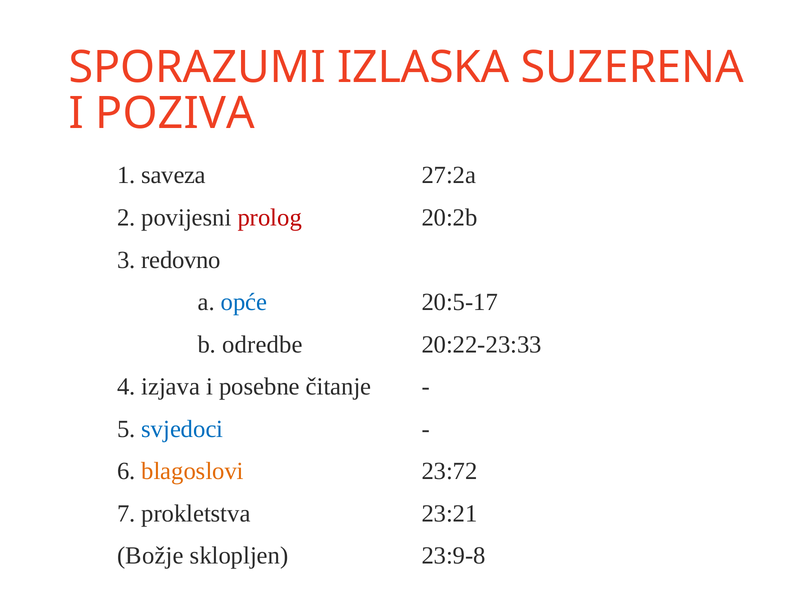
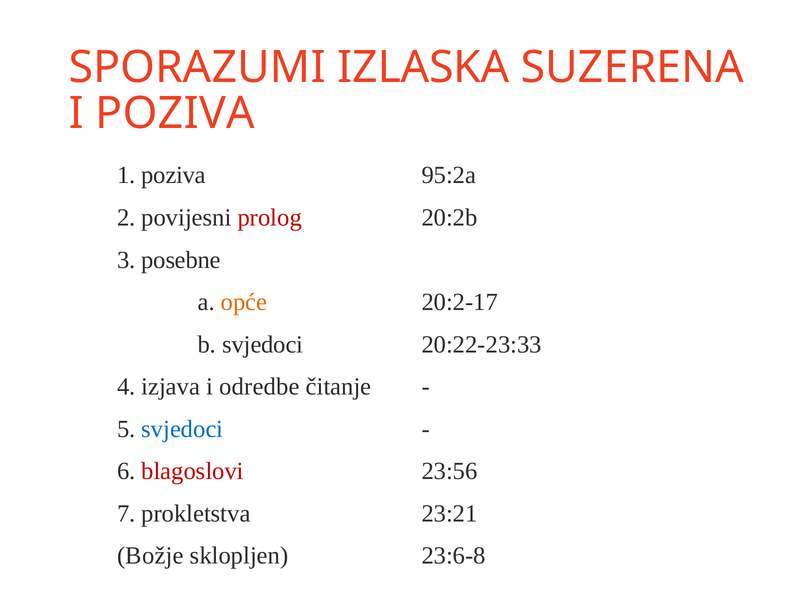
1 saveza: saveza -> poziva (174, 175)
27:2a: 27:2a -> 95:2a (449, 175)
redovno: redovno -> posebne (181, 260)
opće colour: blue -> orange (244, 302)
20:5-17: 20:5-17 -> 20:2-17 (460, 302)
b odredbe: odredbe -> svjedoci (263, 345)
posebne: posebne -> odredbe (259, 387)
blagoslovi colour: orange -> red (193, 471)
23:72: 23:72 -> 23:56 (450, 471)
23:9-8: 23:9-8 -> 23:6-8 (454, 556)
